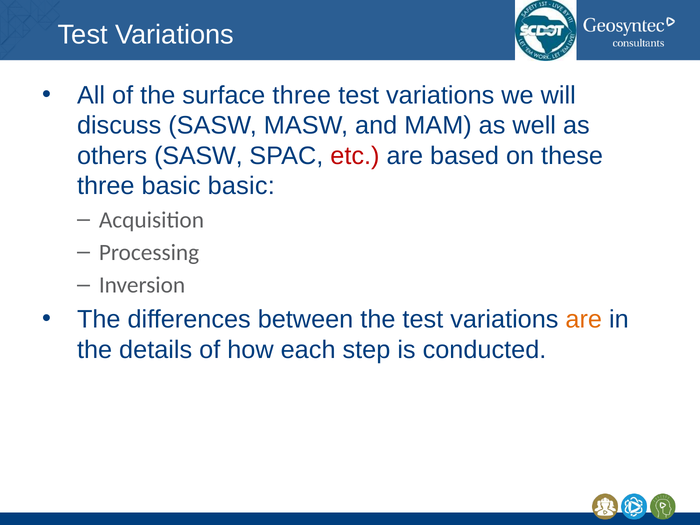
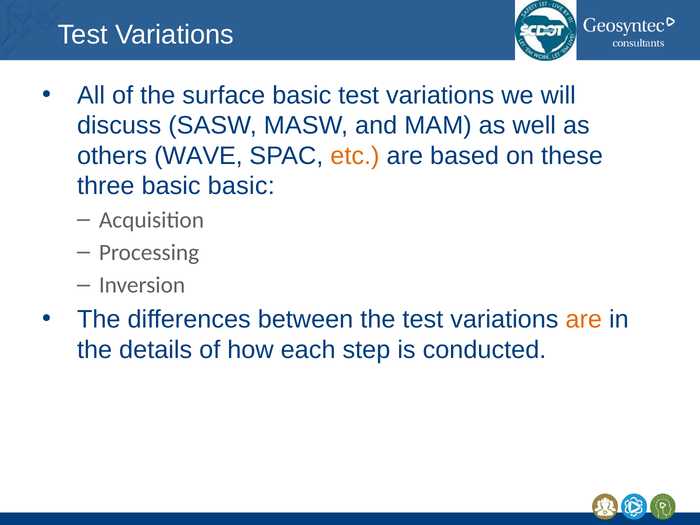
surface three: three -> basic (302, 95)
others SASW: SASW -> WAVE (198, 156)
etc colour: red -> orange (355, 156)
